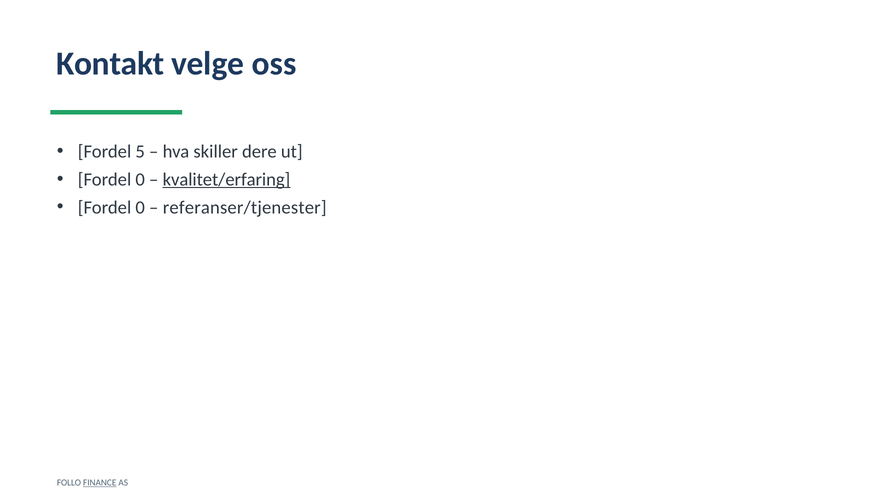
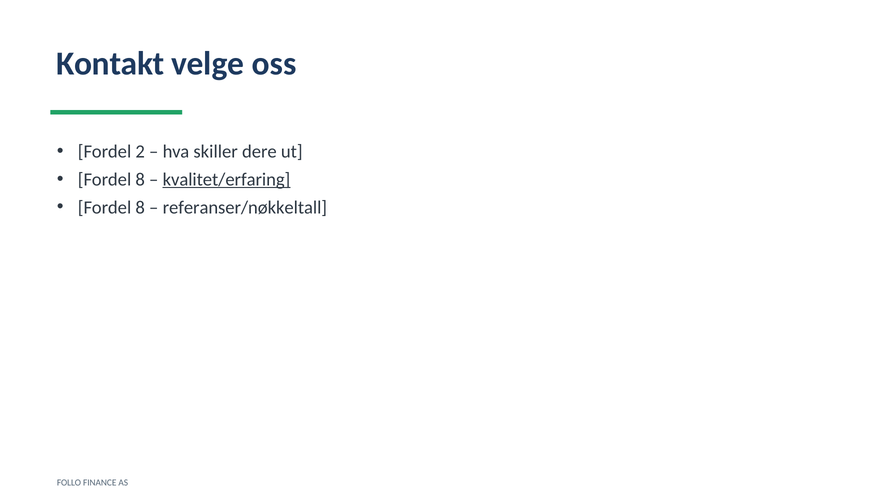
5: 5 -> 2 (140, 151)
0: 0 -> 8 (140, 179)
0: 0 -> 8 (140, 207)
referanser/tjenester: referanser/tjenester -> referanser/nøkkeltall (245, 207)
FINANCE underline: present -> none (100, 483)
